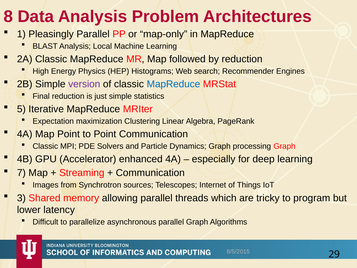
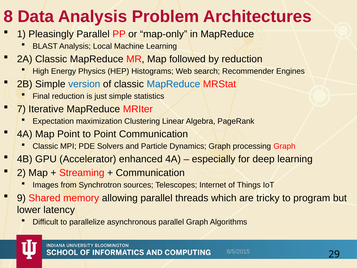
version colour: purple -> blue (84, 84)
5: 5 -> 7 (21, 109)
7: 7 -> 2 (21, 173)
3: 3 -> 9 (21, 198)
